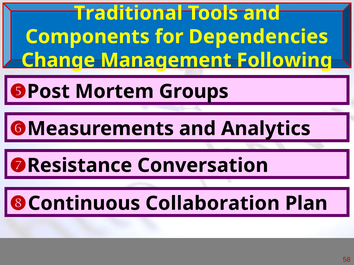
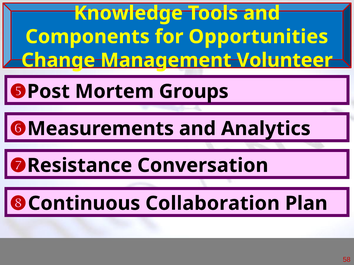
Traditional: Traditional -> Knowledge (128, 13)
Dependencies: Dependencies -> Opportunities (258, 37)
Following: Following -> Volunteer (285, 60)
